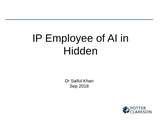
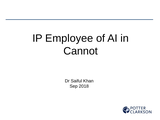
Hidden: Hidden -> Cannot (81, 51)
